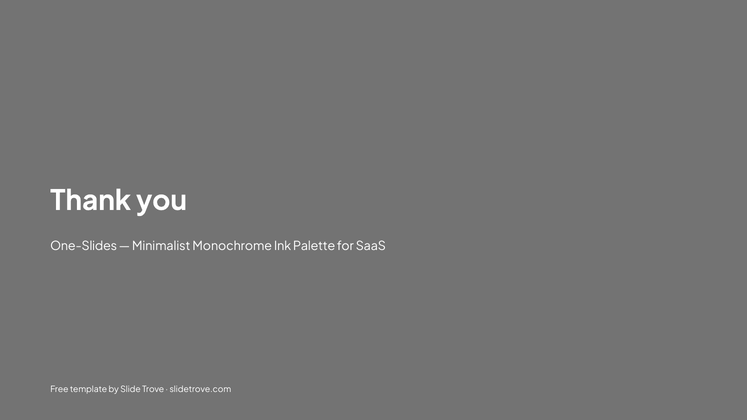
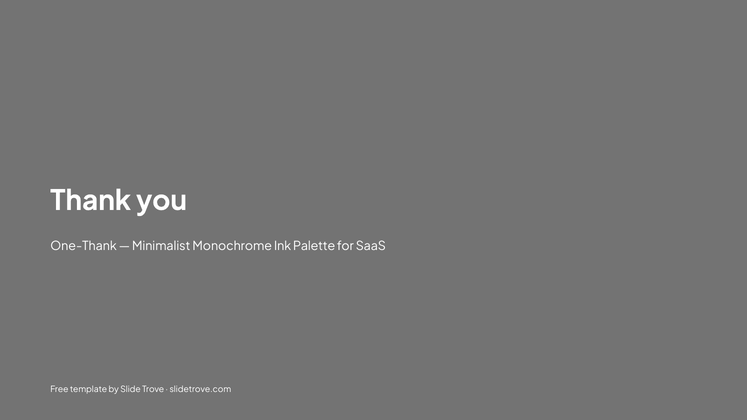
One-Slides: One-Slides -> One-Thank (84, 246)
